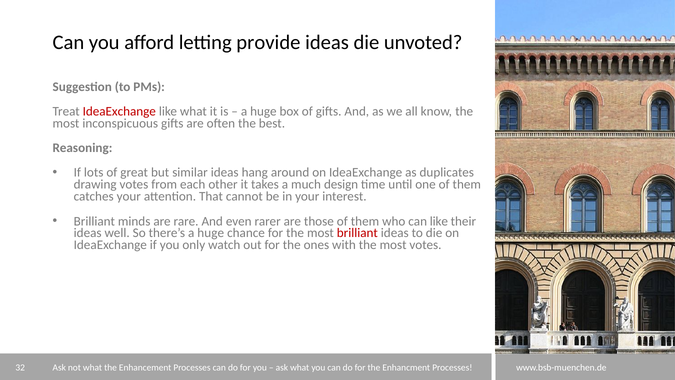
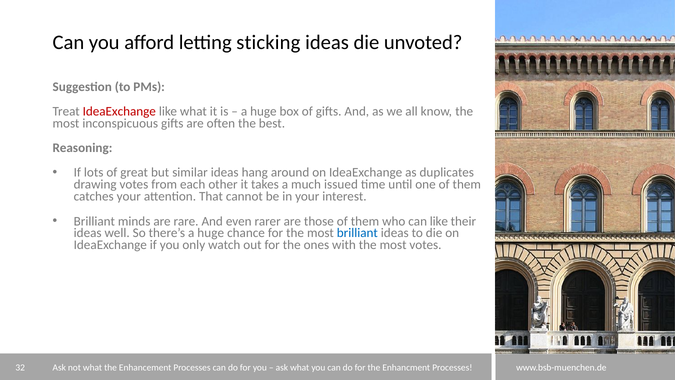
provide: provide -> sticking (268, 42)
design: design -> issued (341, 185)
brilliant colour: red -> blue (357, 233)
